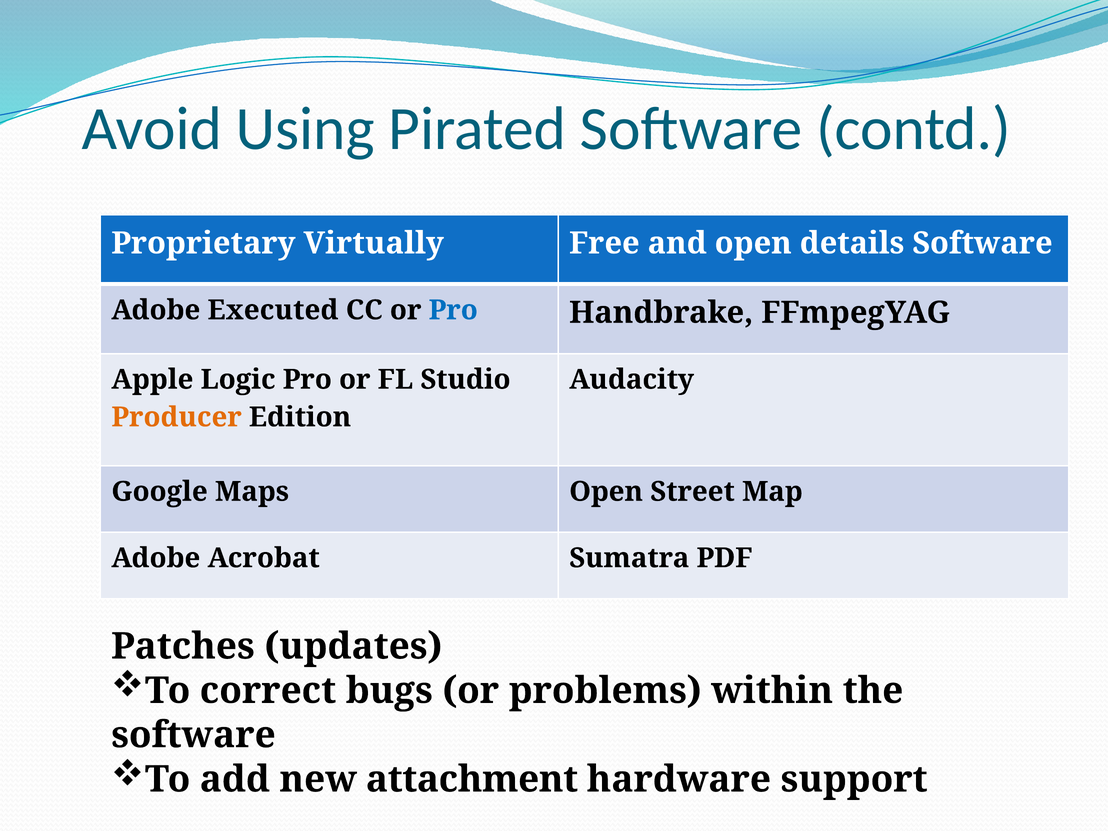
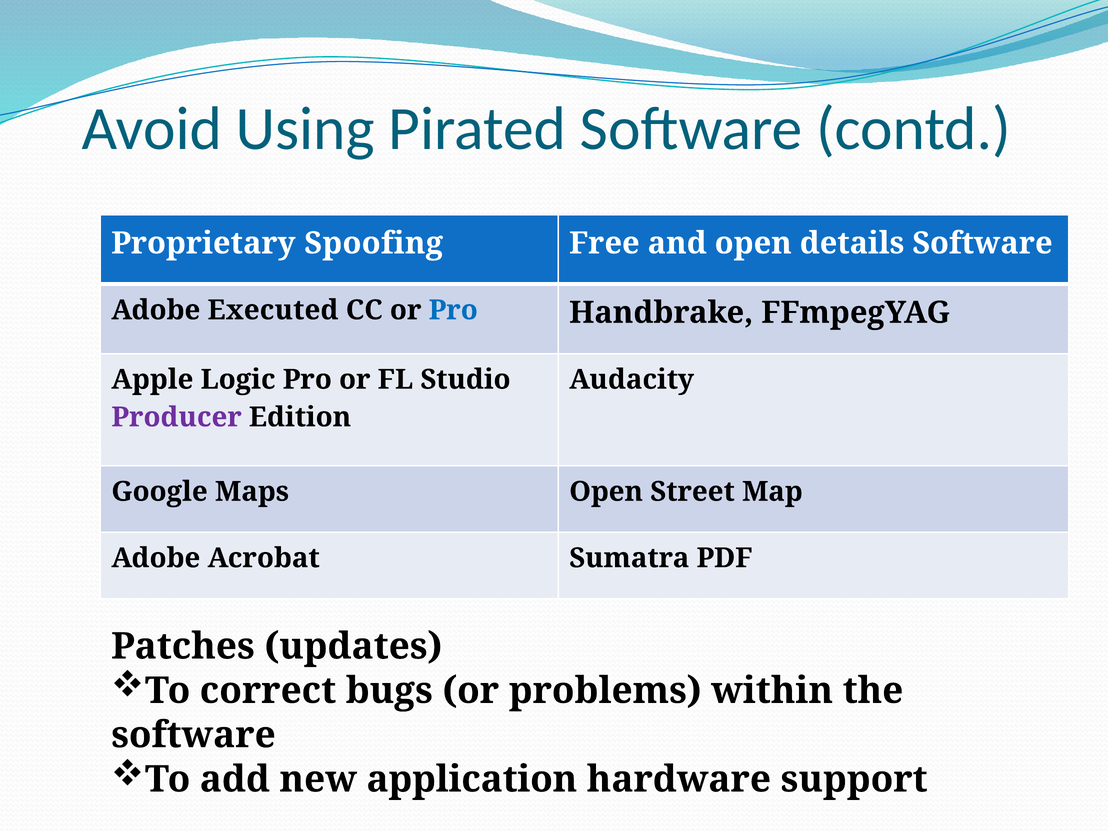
Virtually: Virtually -> Spoofing (374, 243)
Producer colour: orange -> purple (177, 417)
attachment: attachment -> application (472, 779)
